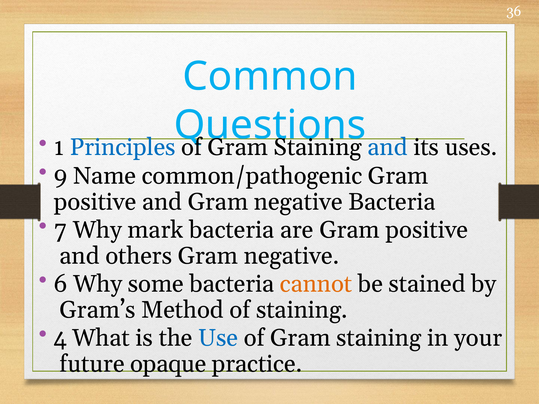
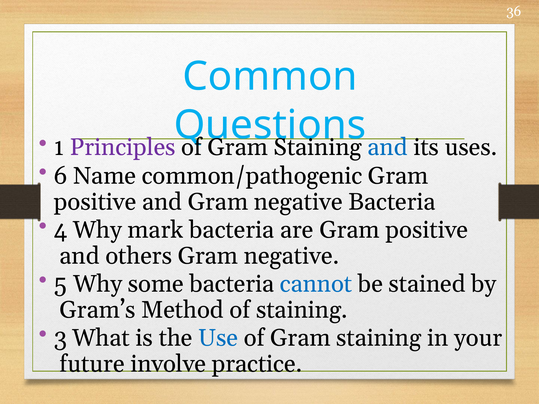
Principles colour: blue -> purple (123, 147)
9: 9 -> 6 (61, 176)
7: 7 -> 4 (61, 230)
6: 6 -> 5 (61, 284)
cannot colour: orange -> blue (316, 284)
4: 4 -> 3 (60, 338)
opaque: opaque -> involve (168, 364)
